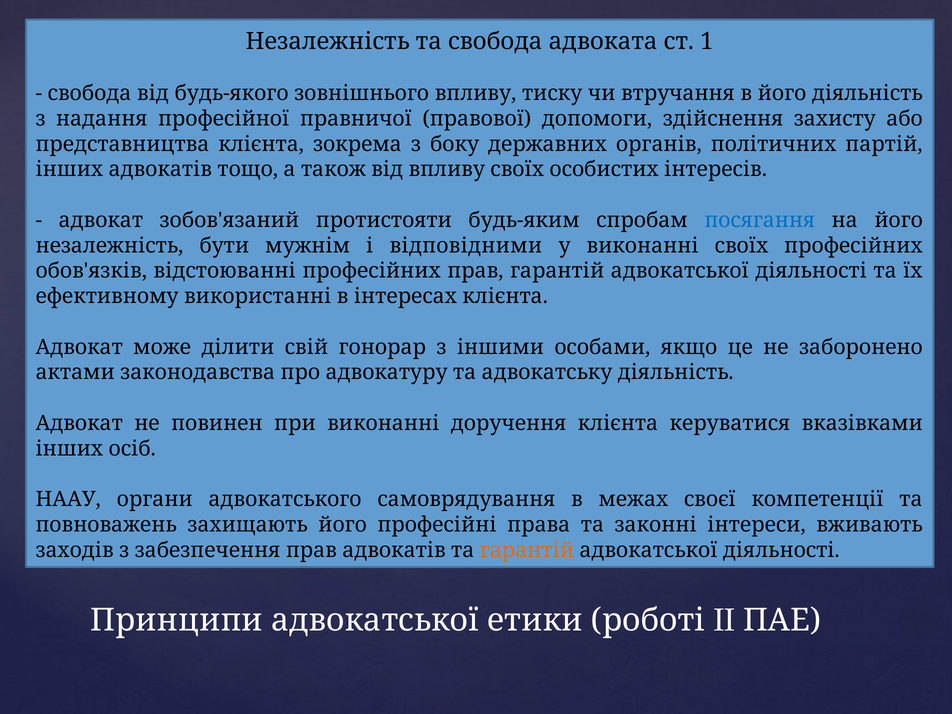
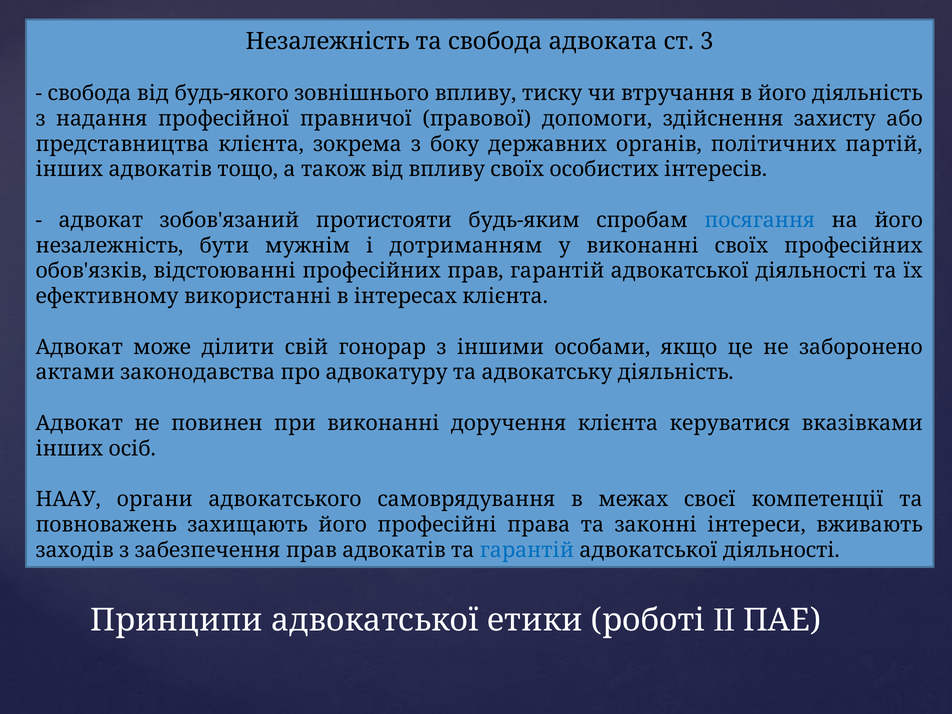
1: 1 -> 3 (707, 41)
відповідними: відповідними -> дотриманням (466, 246)
гарантій colour: orange -> blue (527, 550)
